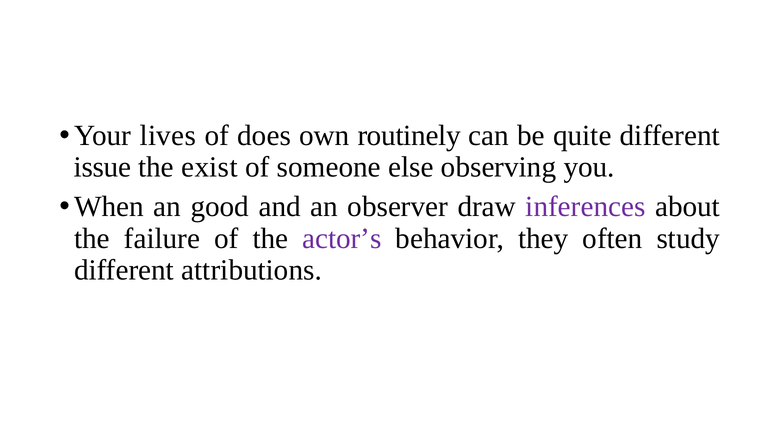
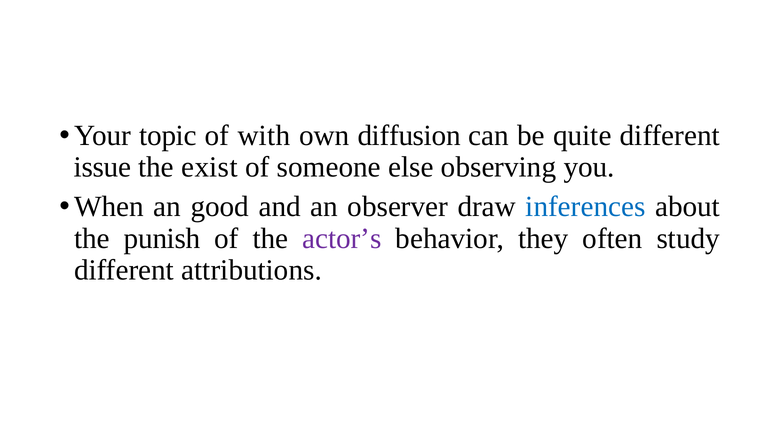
lives: lives -> topic (168, 135)
does: does -> with (264, 135)
routinely: routinely -> diffusion (409, 135)
inferences colour: purple -> blue (585, 207)
failure: failure -> punish (162, 238)
